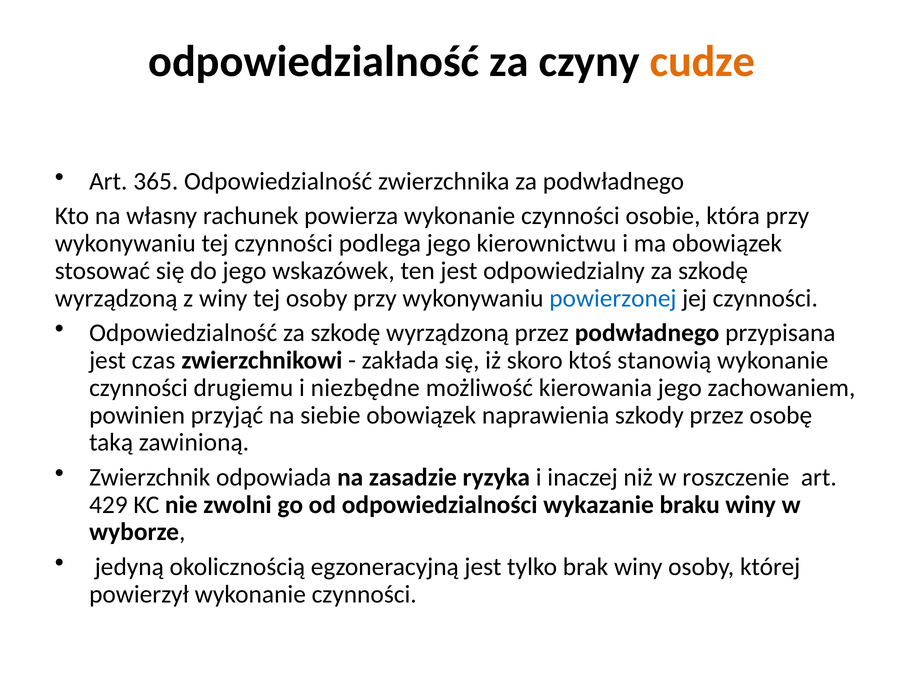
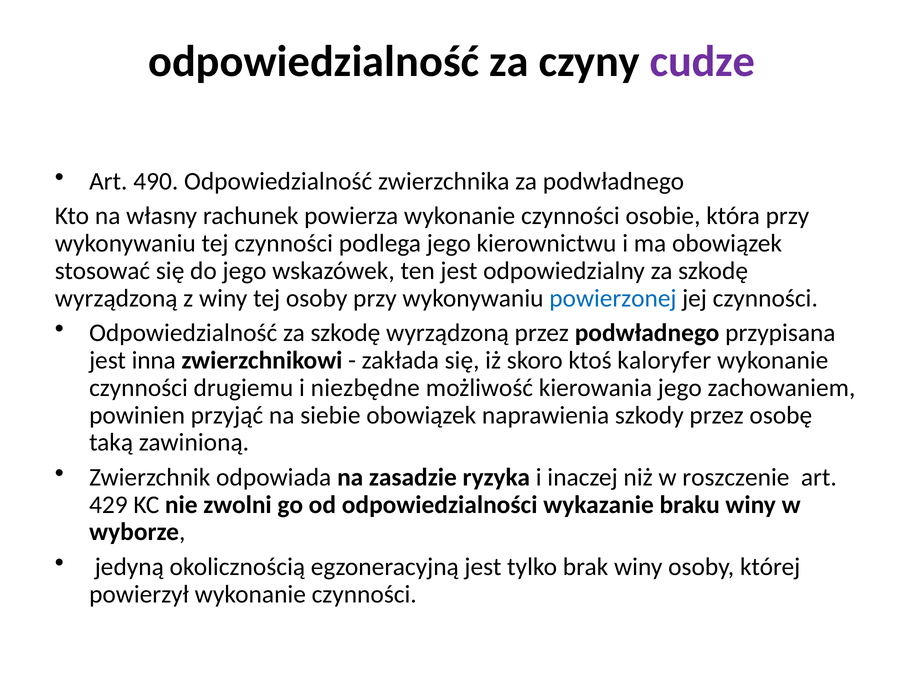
cudze colour: orange -> purple (703, 62)
365: 365 -> 490 (156, 182)
czas: czas -> inna (154, 361)
stanowią: stanowią -> kaloryfer (664, 361)
